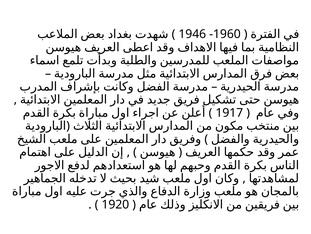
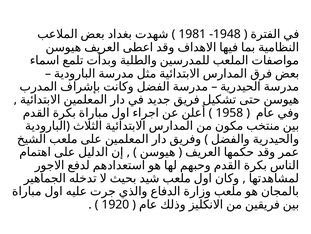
1946: 1946 -> 1981 (192, 34)
1960: 1960 -> 1948 (227, 34)
1917: 1917 -> 1958 (229, 112)
